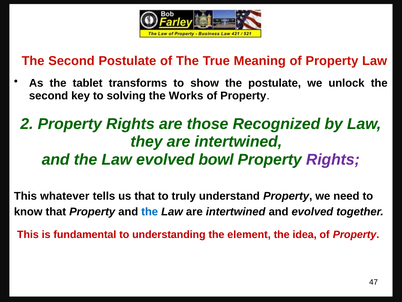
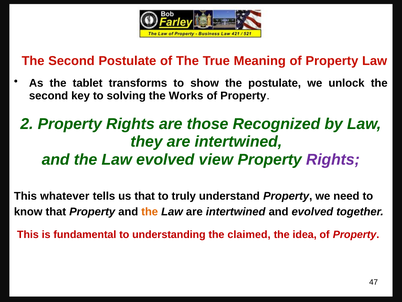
bowl: bowl -> view (216, 159)
the colour: blue -> orange (150, 211)
element: element -> claimed (249, 234)
